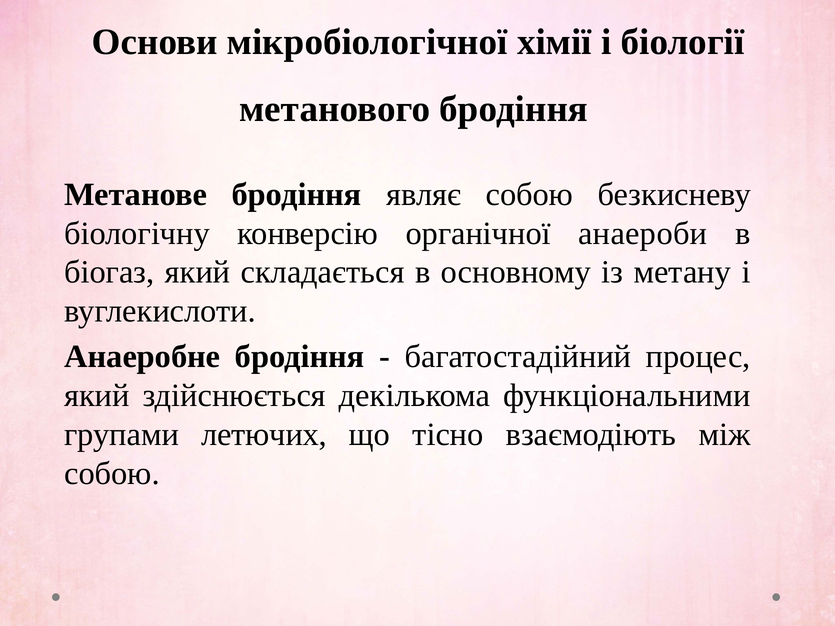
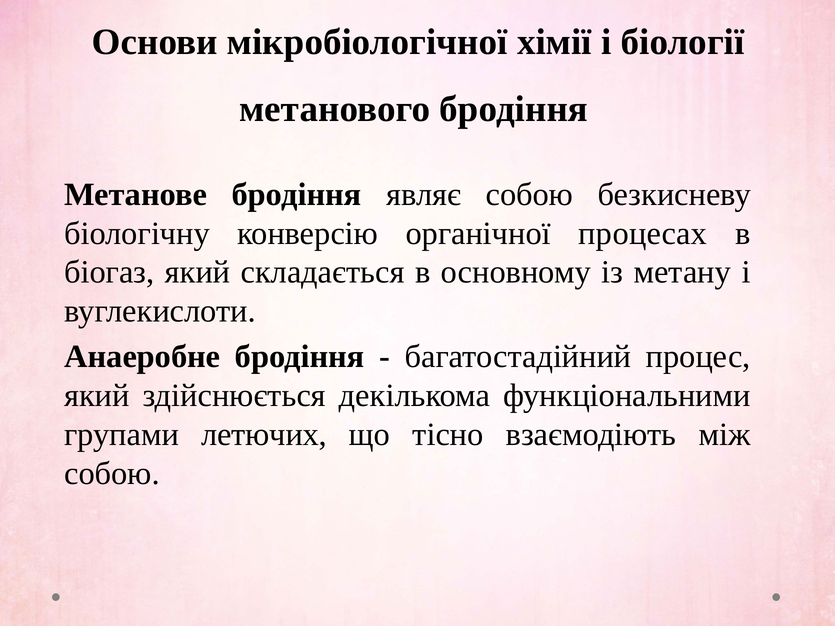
анаероби: анаероби -> процесах (643, 233)
